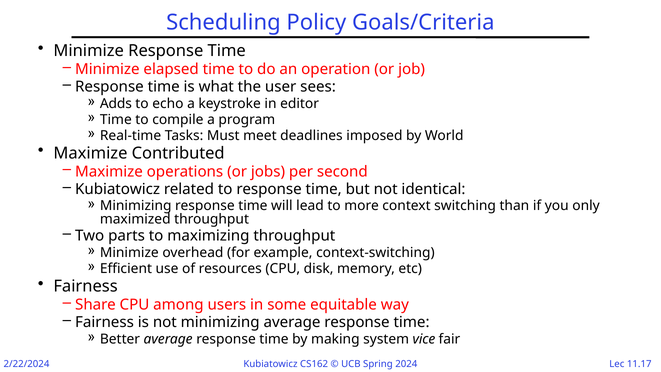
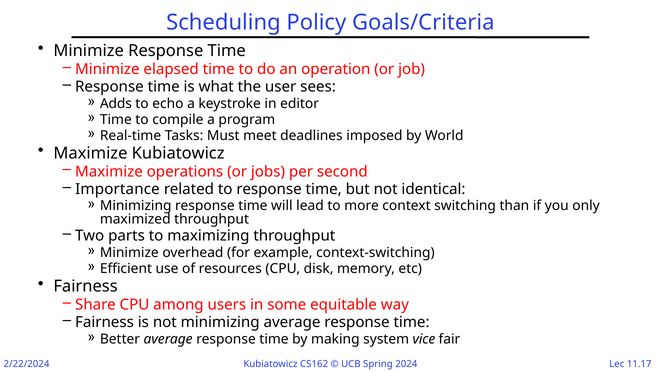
Maximize Contributed: Contributed -> Kubiatowicz (178, 153)
Kubiatowicz: Kubiatowicz -> Importance (117, 189)
